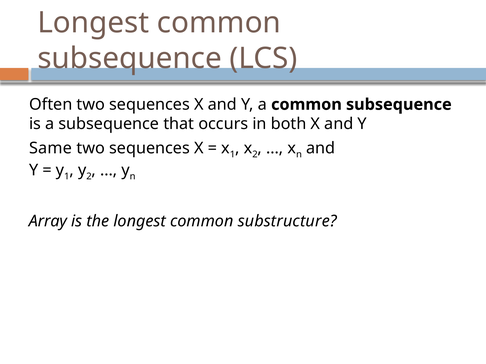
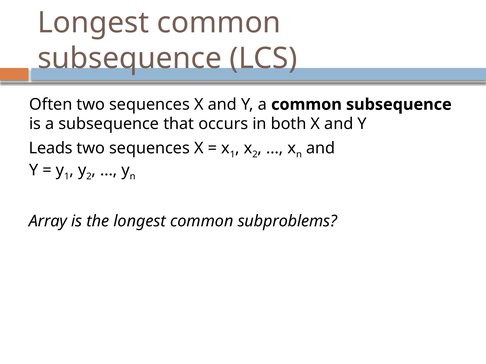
Same: Same -> Leads (51, 148)
substructure: substructure -> subproblems (287, 221)
